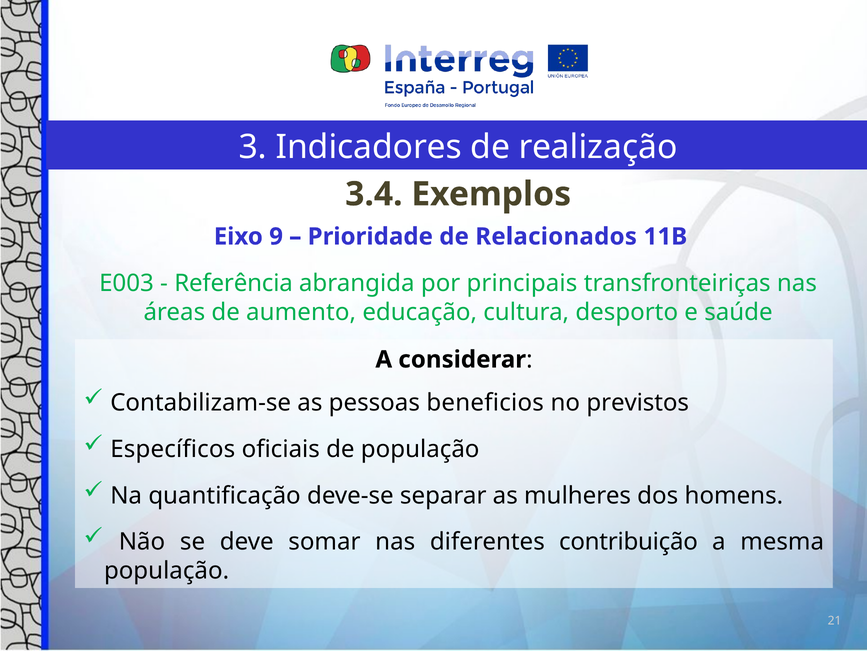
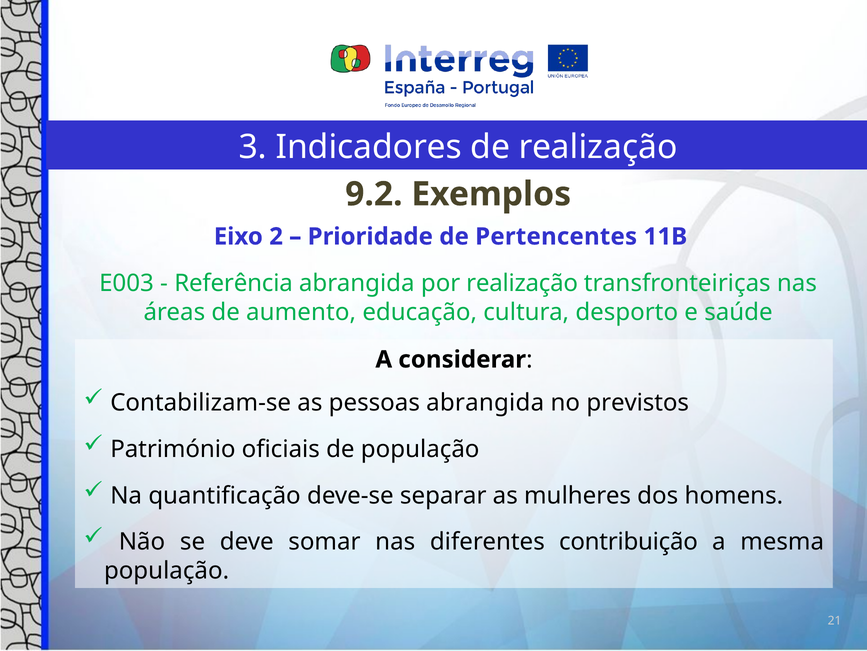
3.4: 3.4 -> 9.2 (374, 194)
9: 9 -> 2 (276, 236)
Relacionados: Relacionados -> Pertencentes (556, 236)
por principais: principais -> realização (522, 283)
pessoas beneficios: beneficios -> abrangida (485, 403)
Específicos: Específicos -> Património (173, 449)
